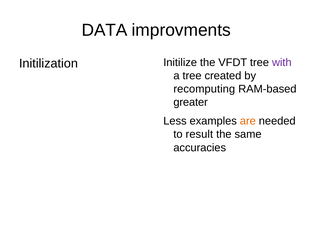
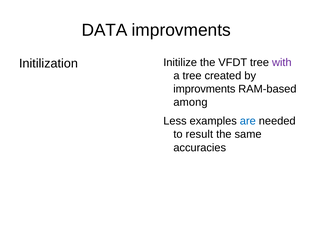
recomputing: recomputing -> improvments (204, 89)
greater: greater -> among (190, 102)
are colour: orange -> blue (248, 121)
